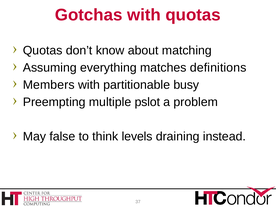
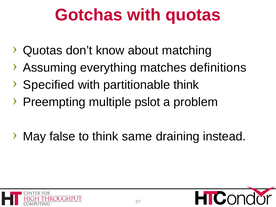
Members: Members -> Specified (49, 85)
partitionable busy: busy -> think (186, 85)
levels: levels -> same (137, 136)
